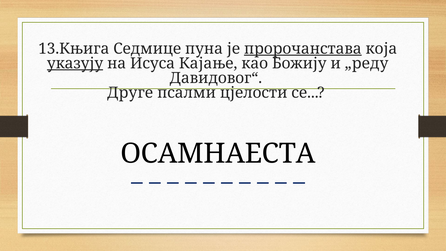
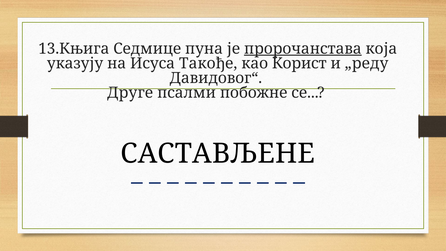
указују underline: present -> none (75, 63)
Кајање: Кајање -> Такође (208, 63)
Божију: Божију -> Корист (299, 63)
цјелости: цјелости -> побожне (254, 93)
ОСАМНАЕСТА: ОСАМНАЕСТА -> САСТАВЉЕНЕ (218, 153)
